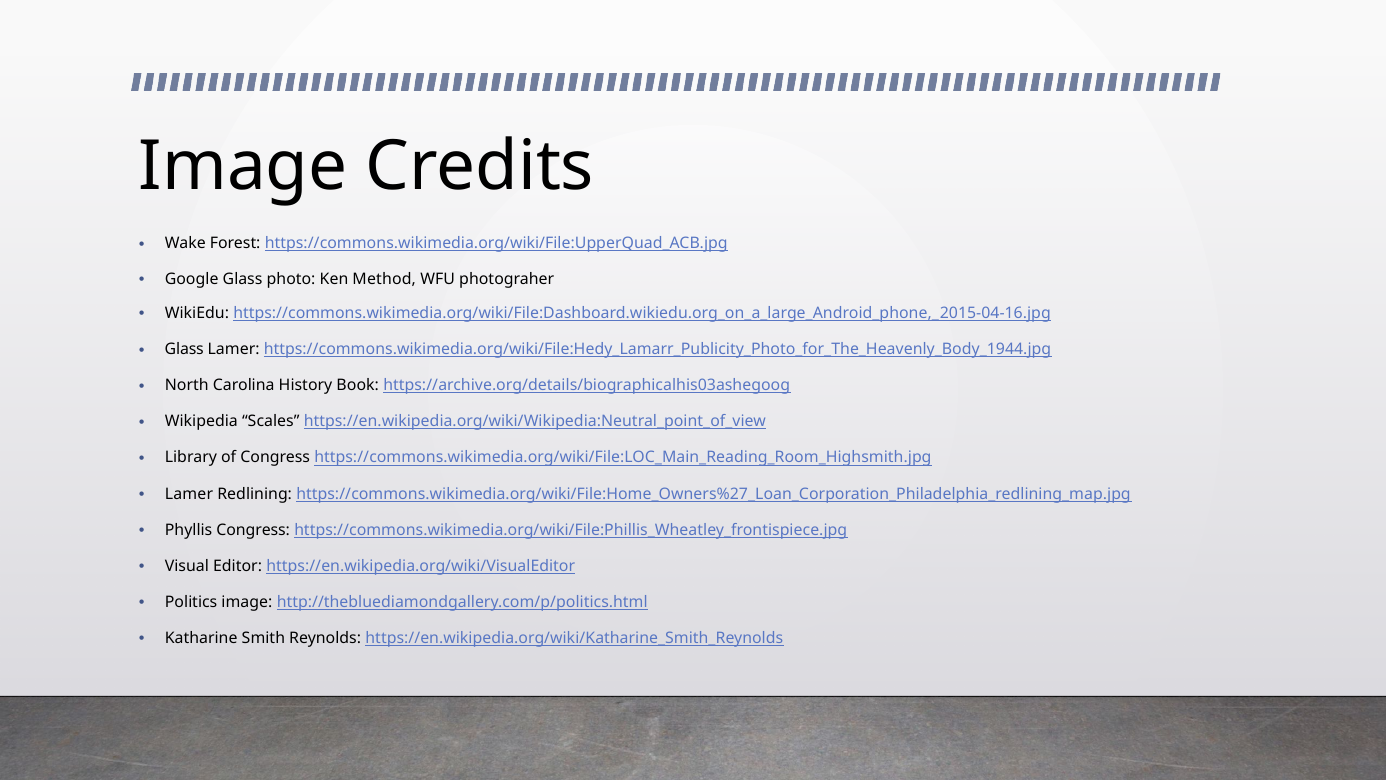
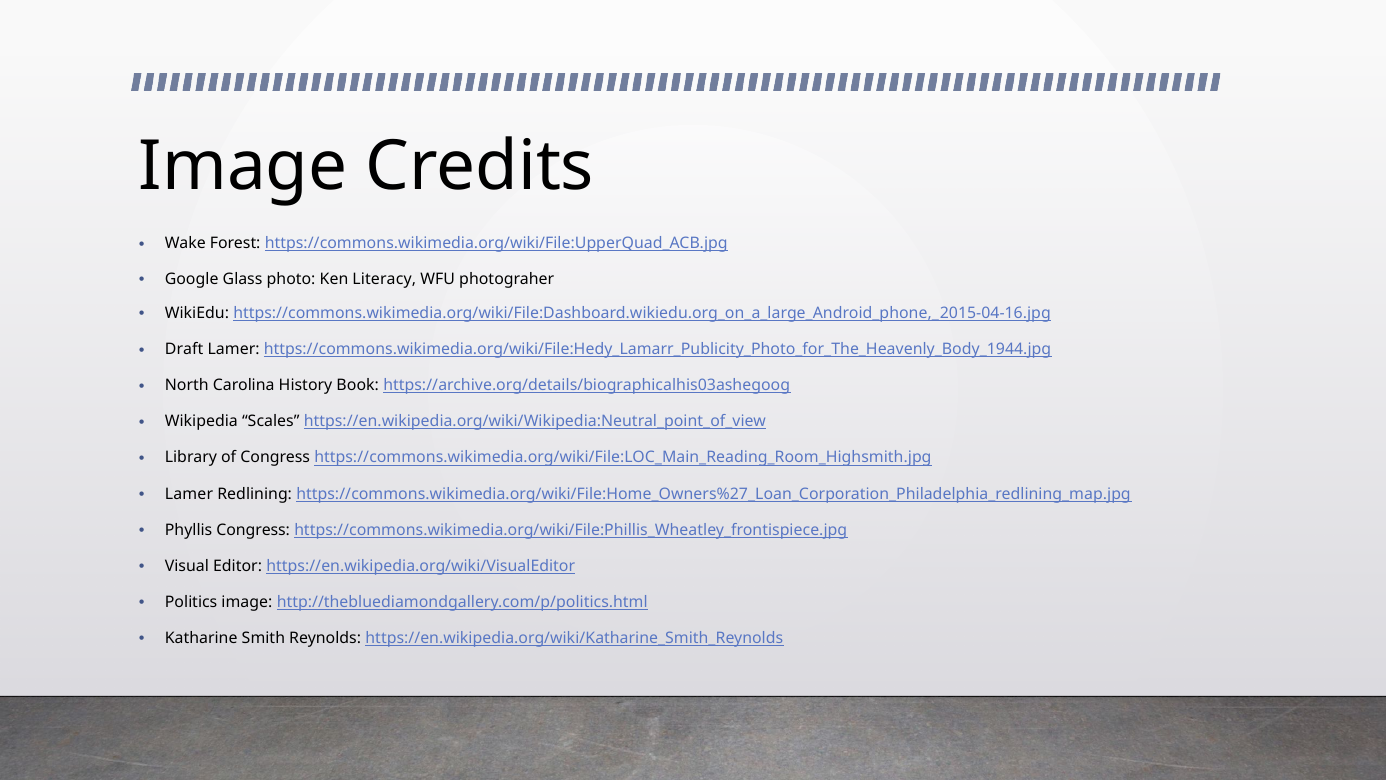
Method: Method -> Literacy (384, 280)
Glass: Glass -> Draft (184, 349)
